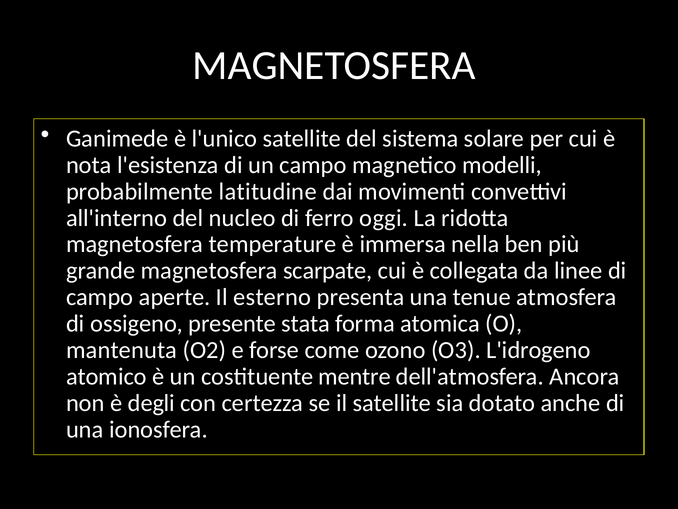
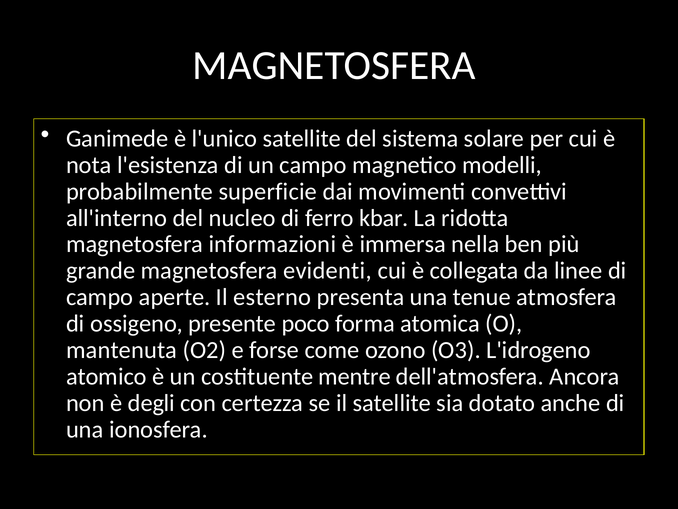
latitudine: latitudine -> superficie (268, 191)
oggi: oggi -> kbar (384, 218)
temperature: temperature -> informazioni (272, 244)
scarpate: scarpate -> evidenti (328, 271)
stata: stata -> poco (306, 323)
